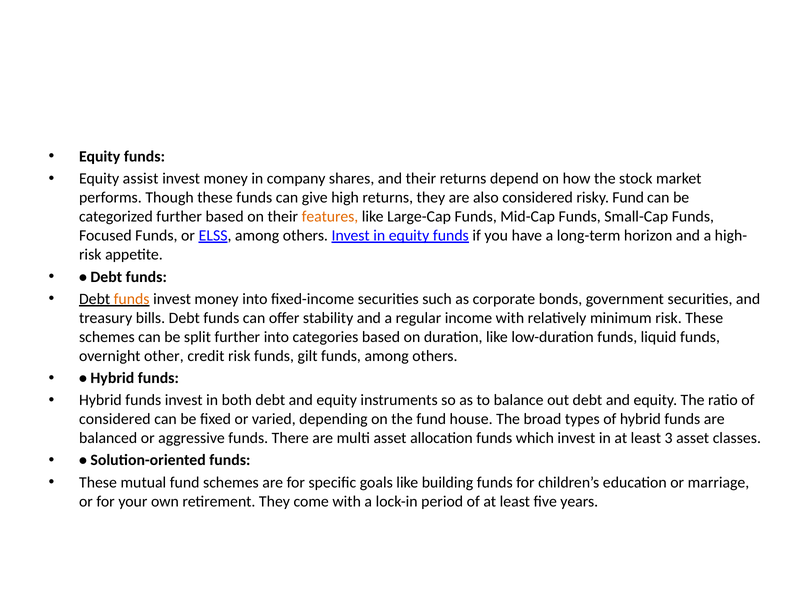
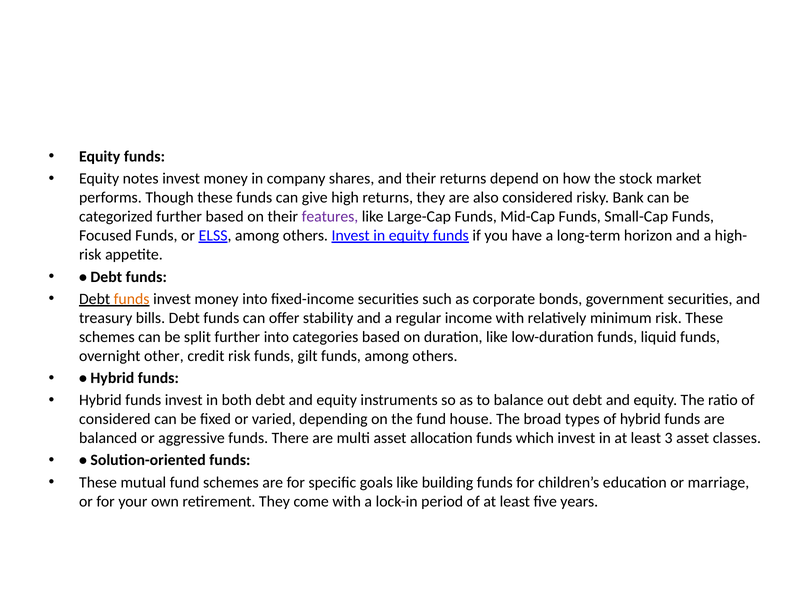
assist: assist -> notes (141, 179)
risky Fund: Fund -> Bank (628, 198)
features colour: orange -> purple (330, 217)
